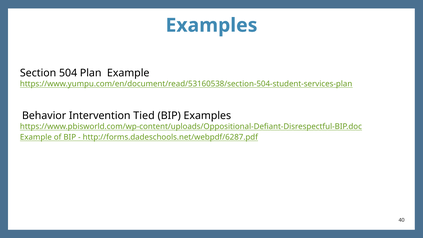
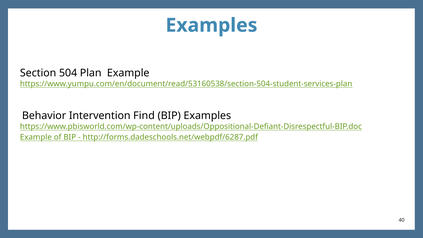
Tied: Tied -> Find (144, 116)
